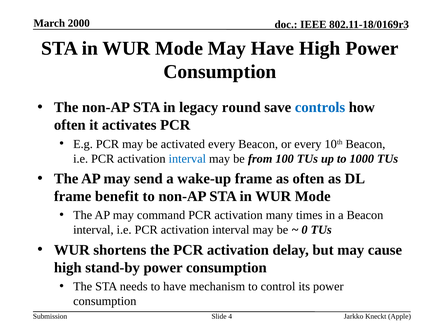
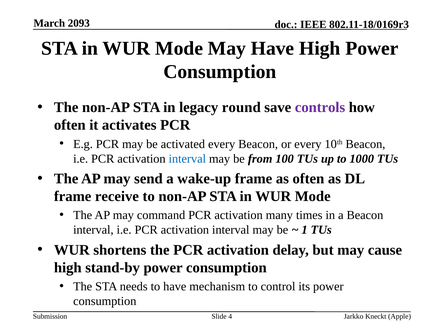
2000: 2000 -> 2093 (79, 23)
controls colour: blue -> purple (320, 107)
benefit: benefit -> receive (117, 196)
0: 0 -> 1 (305, 230)
